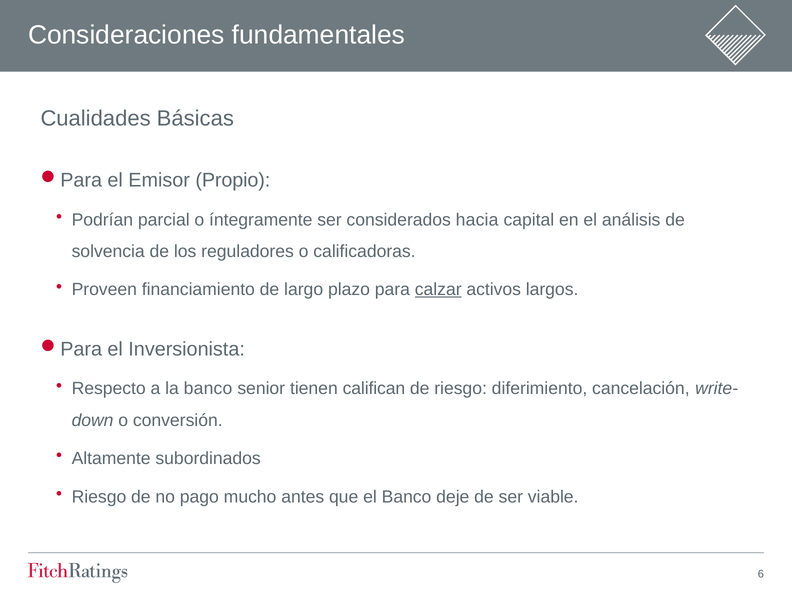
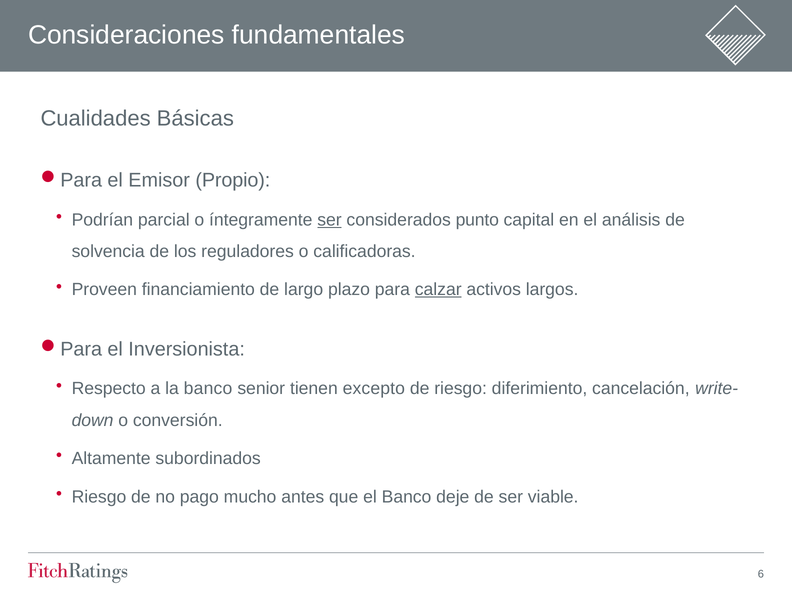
ser underline: none -> present (330, 220)
hacia: hacia -> punto (477, 220)
califican: califican -> excepto (374, 389)
